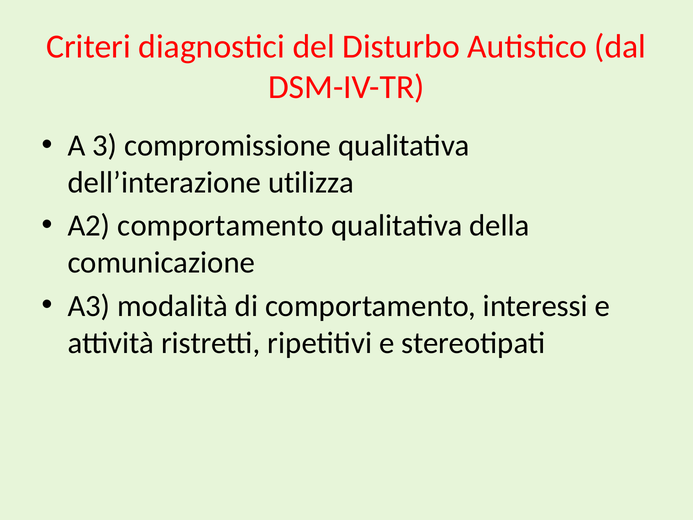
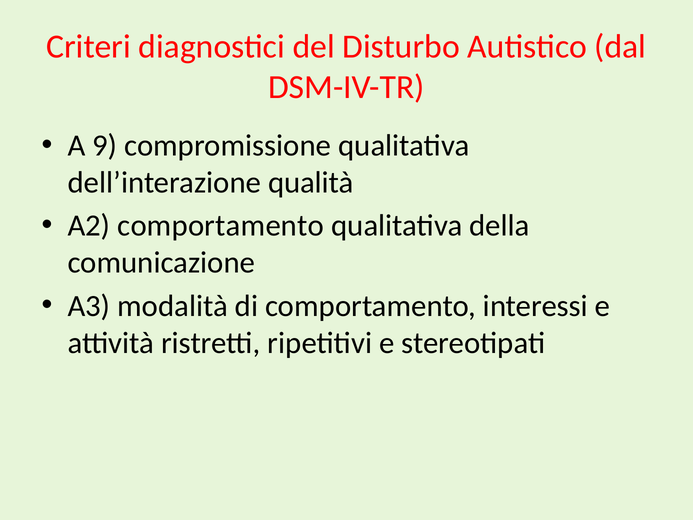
3: 3 -> 9 (105, 145)
utilizza: utilizza -> qualità (311, 182)
